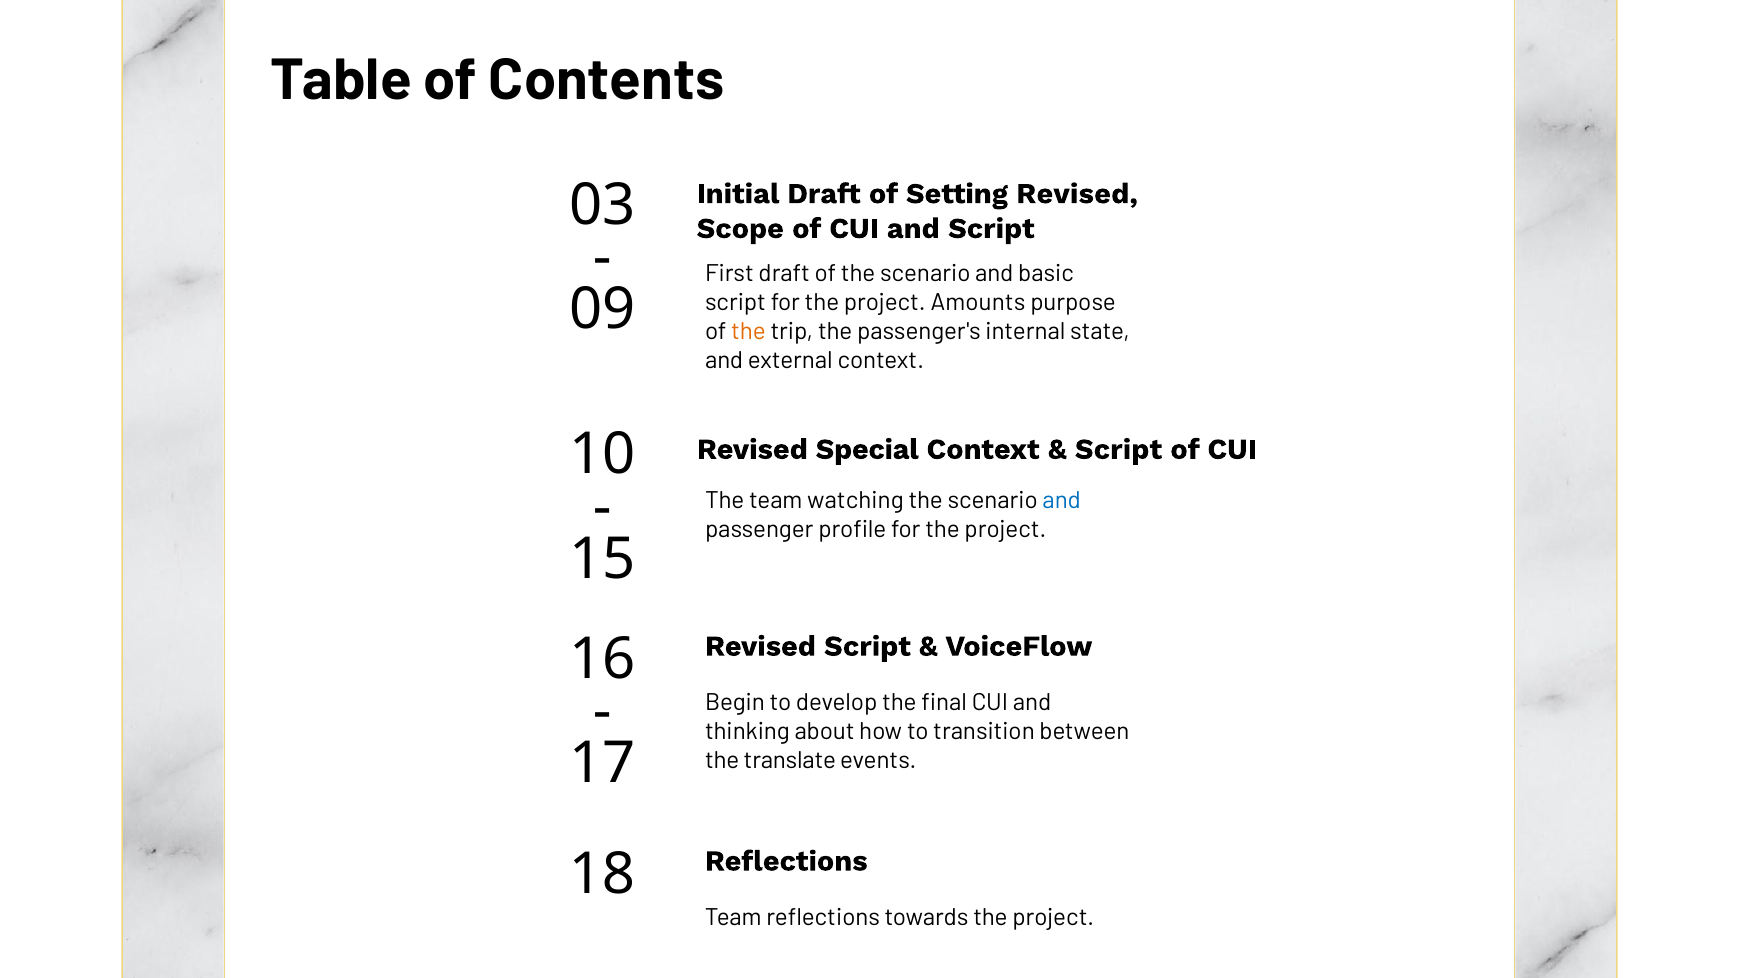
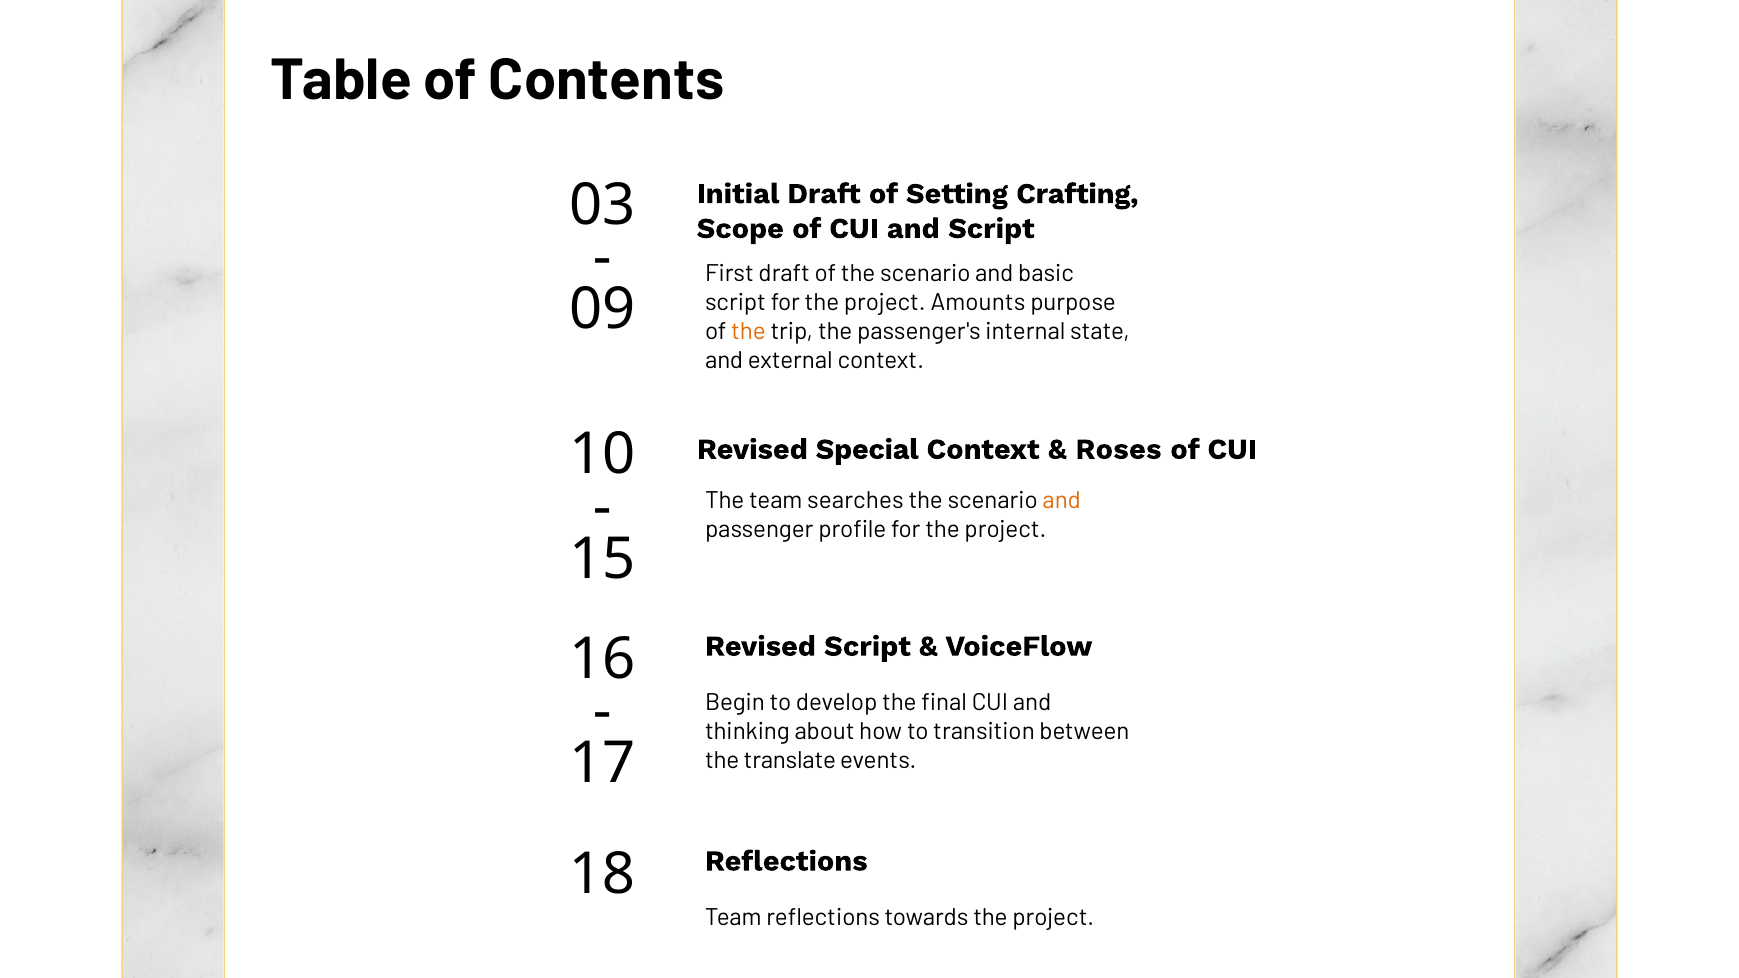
Setting Revised: Revised -> Crafting (1077, 194)
Script: Script -> Roses (1118, 449)
watching: watching -> searches (855, 500)
and colour: blue -> orange (1062, 500)
